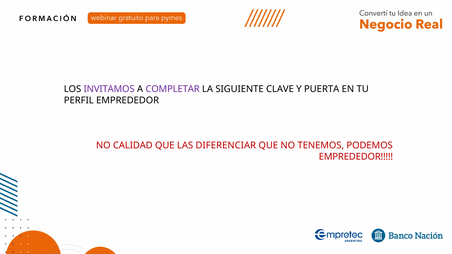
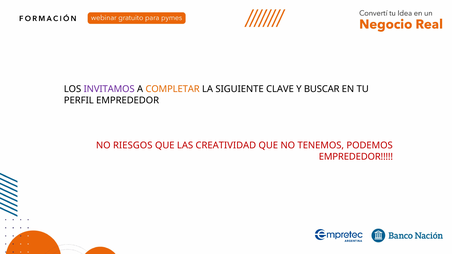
COMPLETAR colour: purple -> orange (173, 89)
PUERTA: PUERTA -> BUSCAR (322, 89)
CALIDAD: CALIDAD -> RIESGOS (133, 146)
DIFERENCIAR: DIFERENCIAR -> CREATIVIDAD (226, 146)
